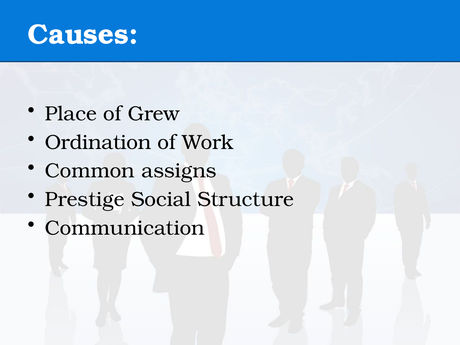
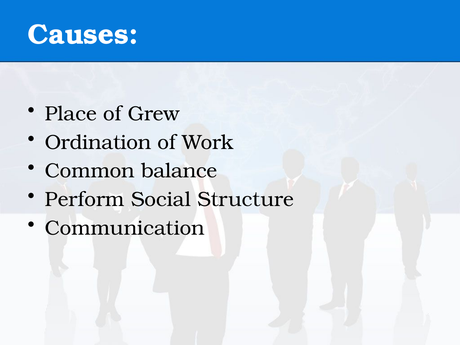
assigns: assigns -> balance (179, 171)
Prestige: Prestige -> Perform (85, 200)
